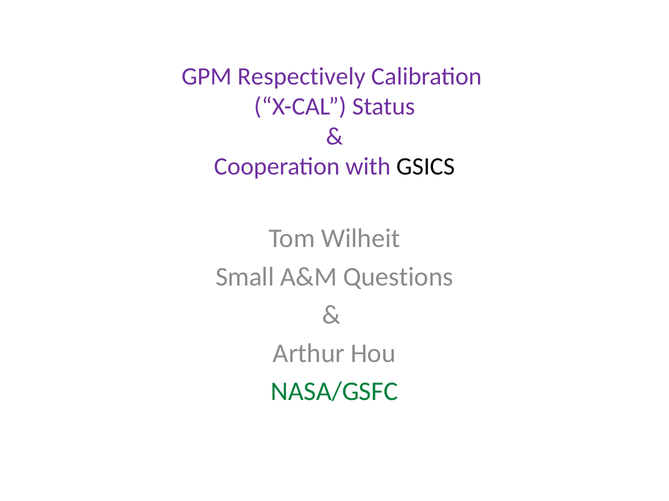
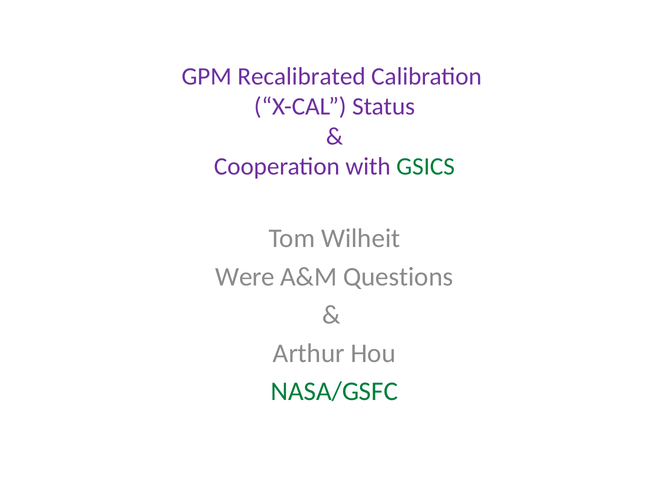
Respectively: Respectively -> Recalibrated (302, 76)
GSICS colour: black -> green (426, 167)
Small: Small -> Were (245, 277)
